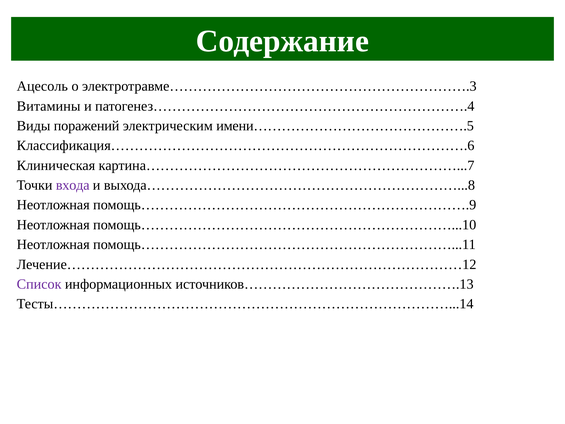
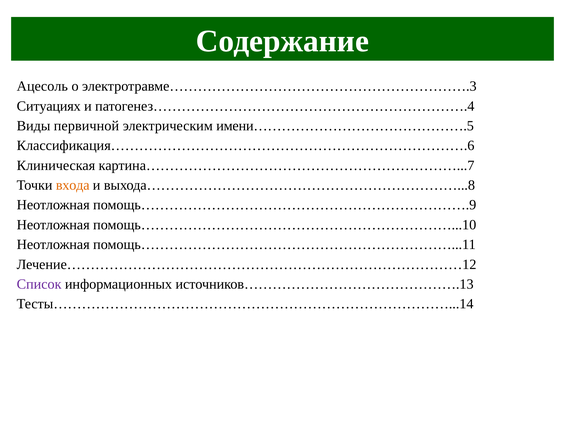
Витамины: Витамины -> Ситуациях (49, 106)
поражений: поражений -> первичной (86, 126)
входа colour: purple -> orange (73, 185)
